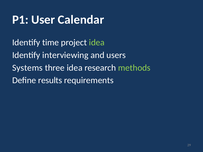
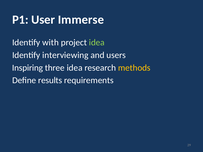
Calendar: Calendar -> Immerse (81, 20)
time: time -> with (51, 43)
Systems: Systems -> Inspiring (28, 68)
methods colour: light green -> yellow (134, 68)
